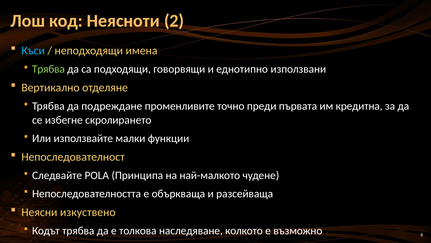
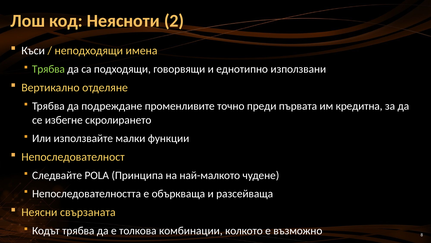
Къси colour: light blue -> white (33, 51)
изкуствено: изкуствено -> свързаната (88, 212)
наследяване: наследяване -> комбинации (191, 230)
